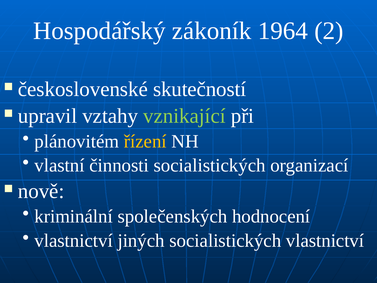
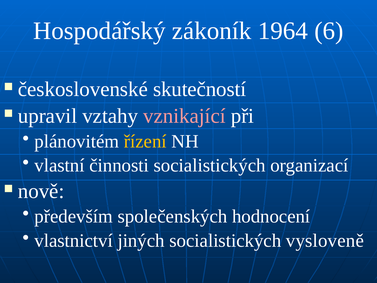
2: 2 -> 6 (329, 31)
vznikající colour: light green -> pink (184, 116)
kriminální: kriminální -> především (74, 216)
socialistických vlastnictví: vlastnictví -> vysloveně (325, 240)
